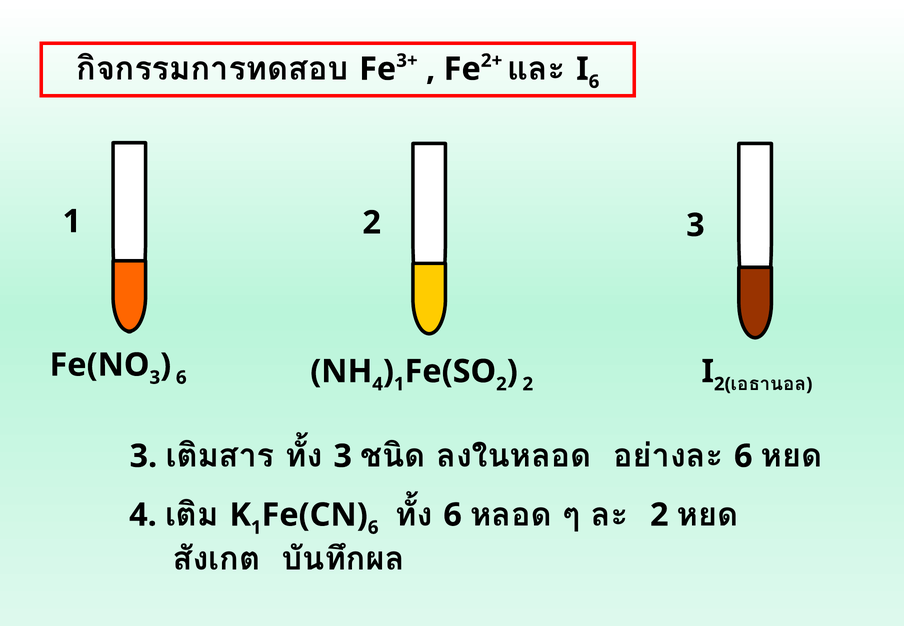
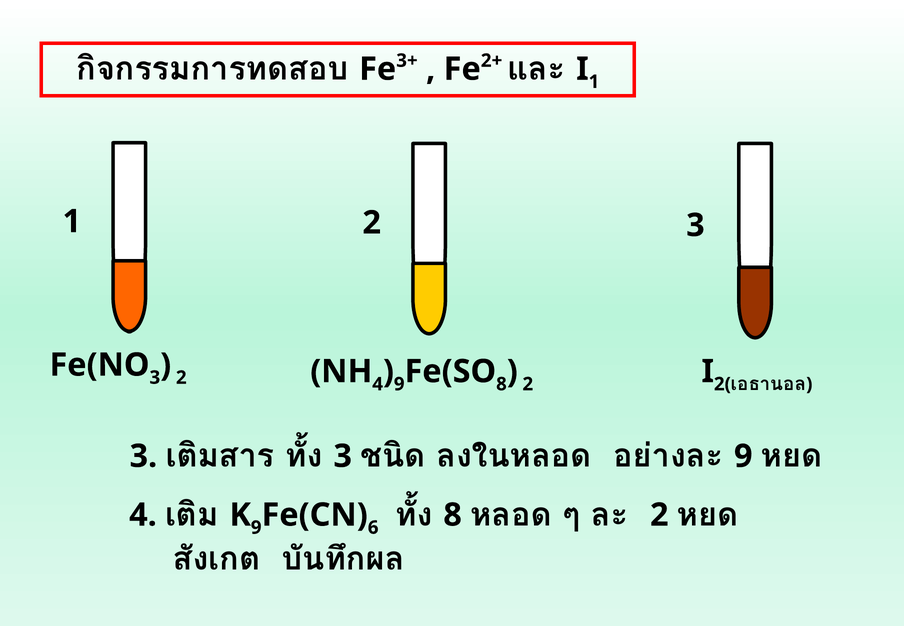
6: 6 -> 1 (594, 82)
6: 6 -> 2 (181, 377)
1: 1 -> 9 (399, 384)
2: 2 -> 8 (501, 384)
6: 6 -> 9 (743, 456)
1: 1 -> 9 (256, 527)
6: 6 -> 8 (453, 515)
